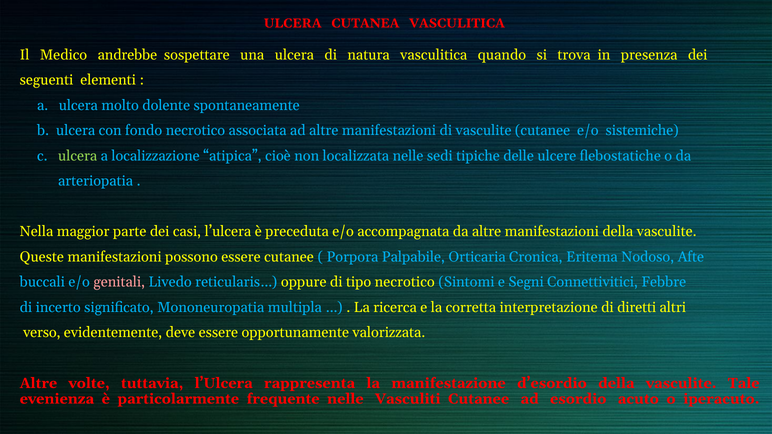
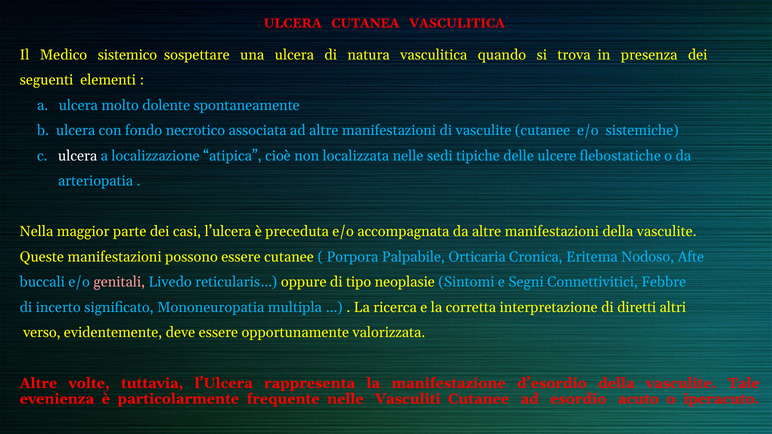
andrebbe: andrebbe -> sistemico (127, 55)
ulcera colour: light green -> white (78, 156)
tipo necrotico: necrotico -> neoplasie (405, 282)
